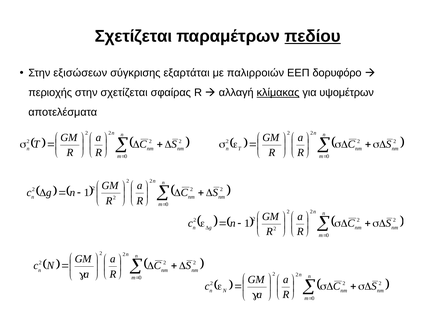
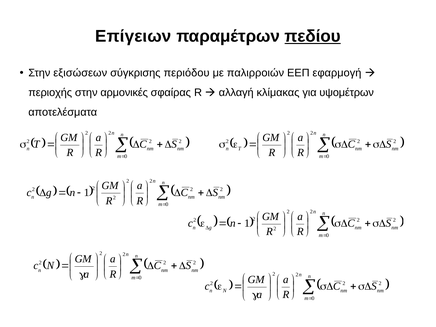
Σχετίζεται: Σχετίζεται -> Επίγειων (133, 36)
εξαρτάται: εξαρτάται -> περιόδου (187, 73)
δορυφόρο: δορυφόρο -> εφαρμογή (337, 73)
στην σχετίζεται: σχετίζεται -> αρμονικές (124, 93)
κλίμακας underline: present -> none (278, 93)
